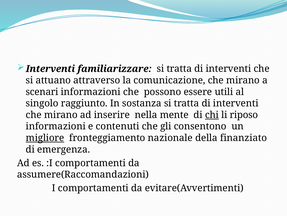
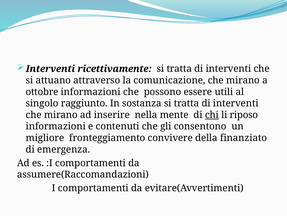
familiarizzare: familiarizzare -> ricettivamente (115, 69)
scenari: scenari -> ottobre (42, 92)
migliore underline: present -> none (45, 137)
nazionale: nazionale -> convivere (170, 137)
